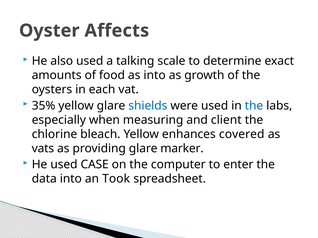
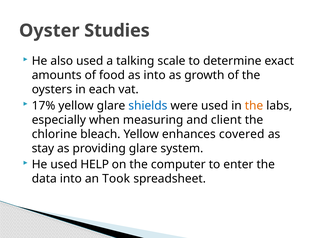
Affects: Affects -> Studies (117, 31)
35%: 35% -> 17% (44, 106)
the colour: blue -> orange (254, 106)
vats: vats -> stay (43, 149)
marker: marker -> system (182, 149)
CASE: CASE -> HELP (95, 165)
